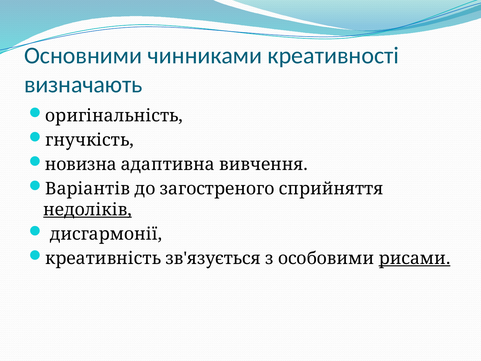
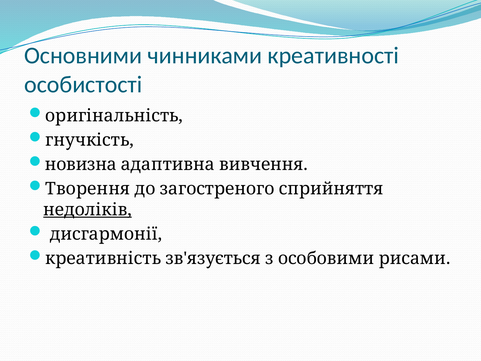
визначають: визначають -> особистості (83, 84)
Варіантів: Варіантів -> Творення (88, 189)
рисами underline: present -> none (415, 258)
